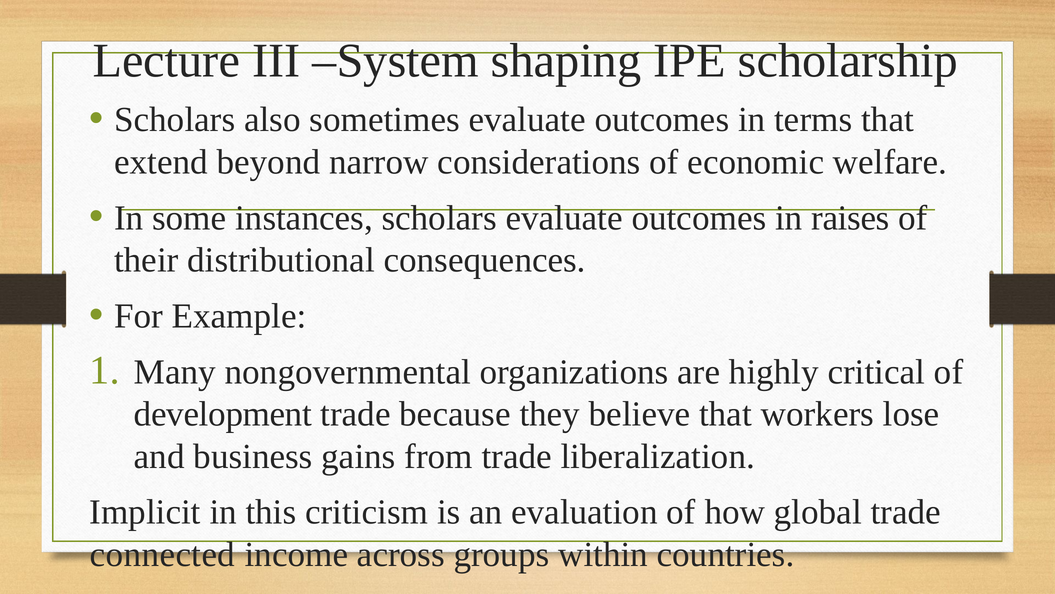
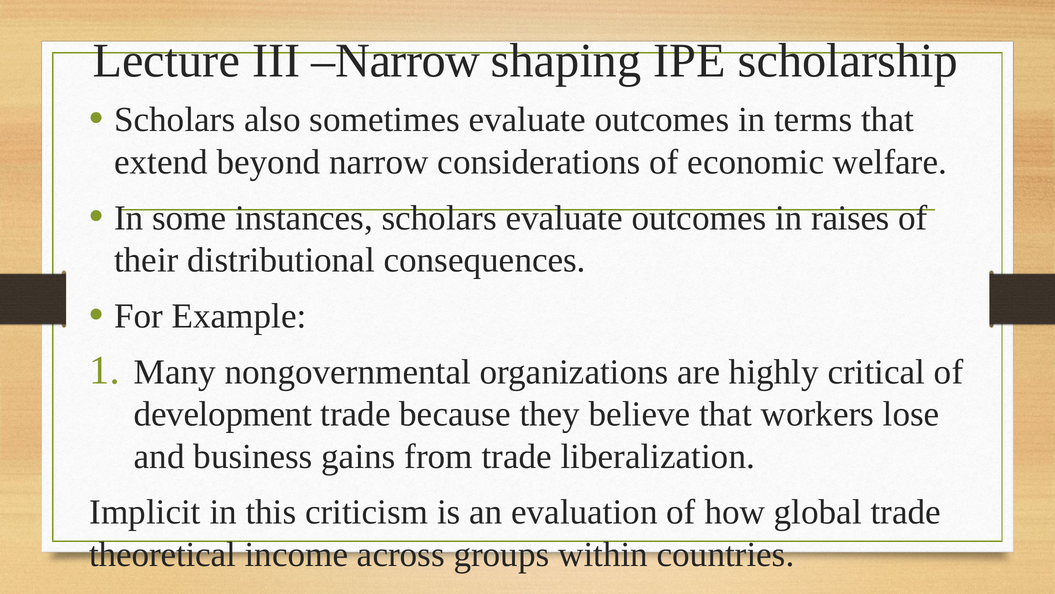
III System: System -> Narrow (396, 61)
connected: connected -> theoretical (163, 554)
